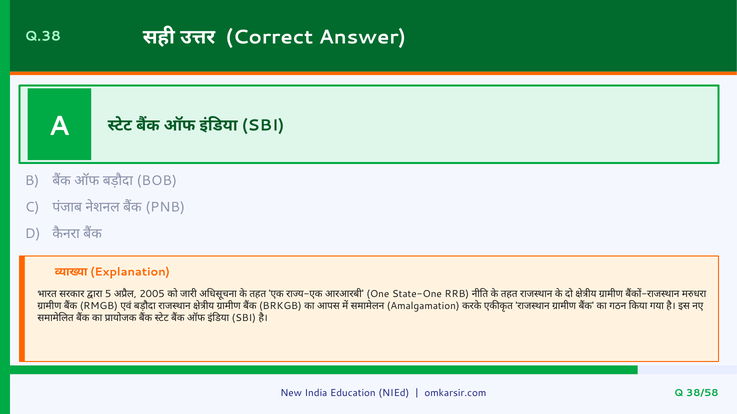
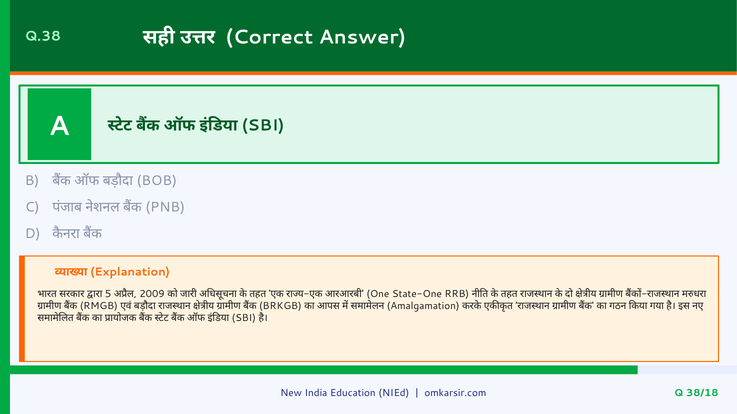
2005: 2005 -> 2009 (152, 295)
38/58: 38/58 -> 38/18 (702, 394)
